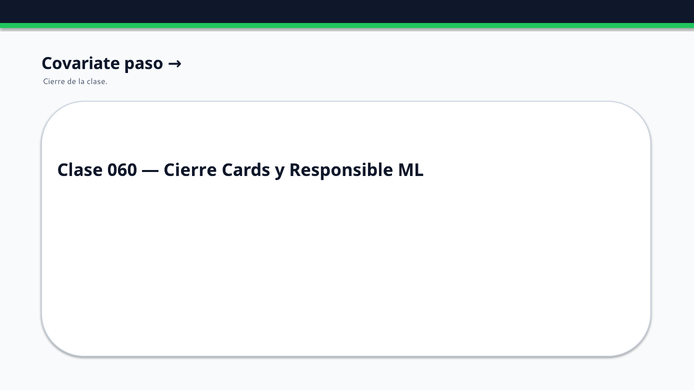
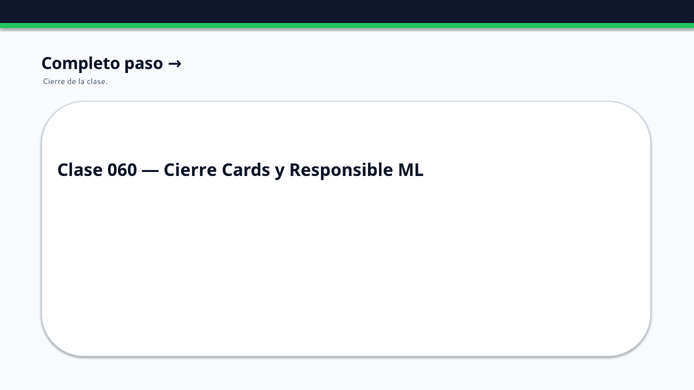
Covariate: Covariate -> Completo (81, 64)
